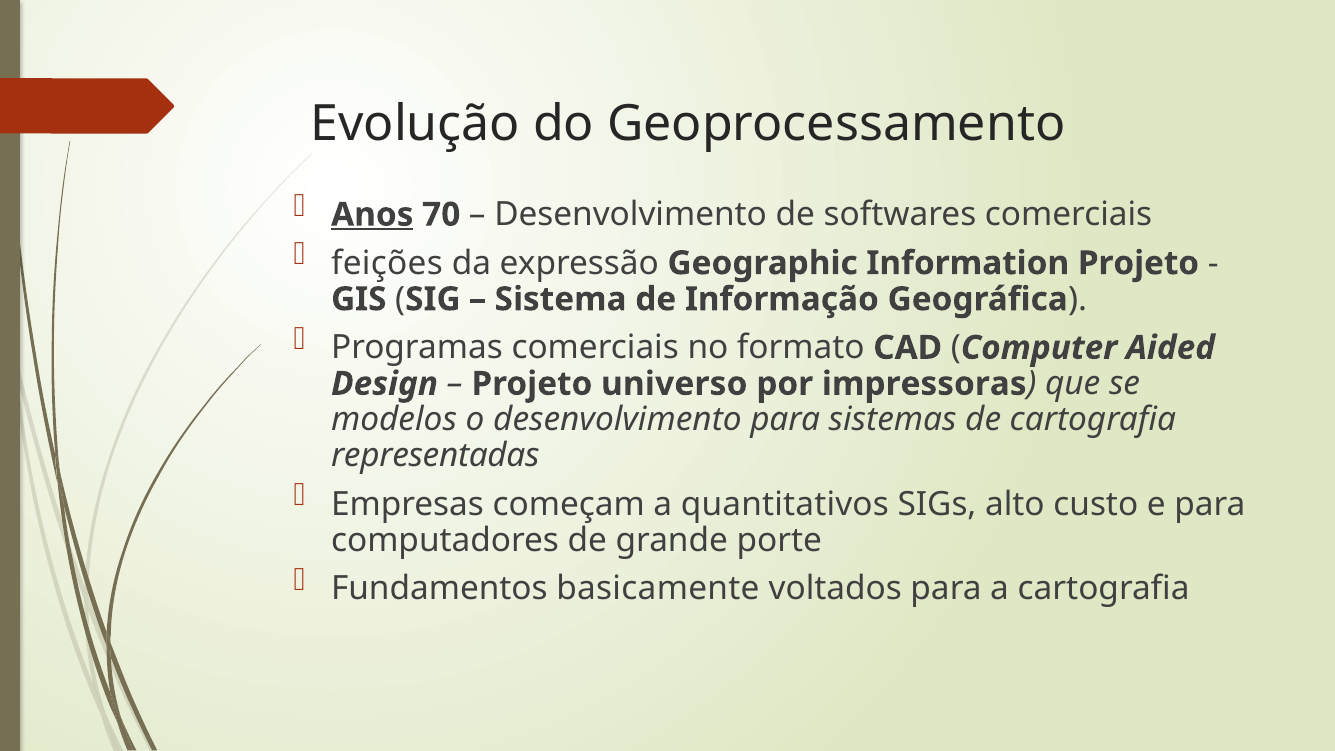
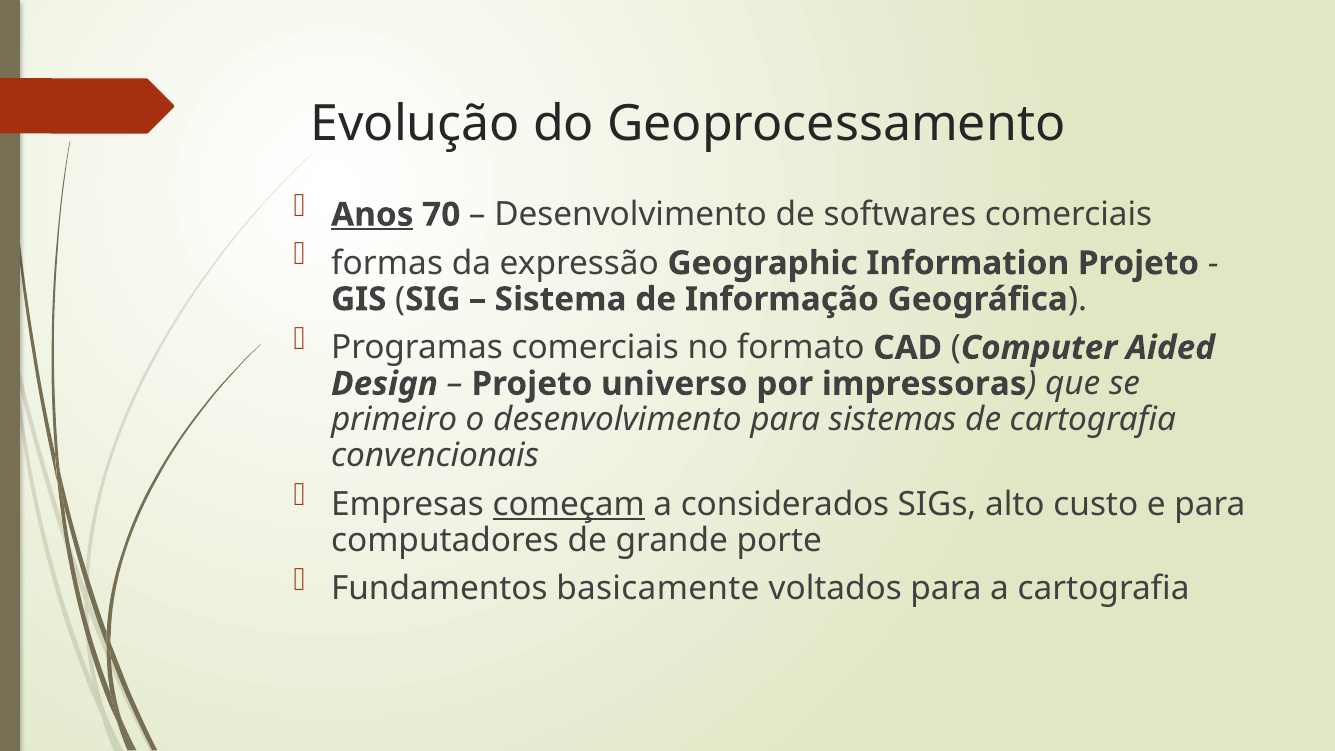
feições: feições -> formas (387, 263)
modelos: modelos -> primeiro (394, 420)
representadas: representadas -> convencionais (435, 456)
começam underline: none -> present (569, 504)
quantitativos: quantitativos -> considerados (785, 504)
